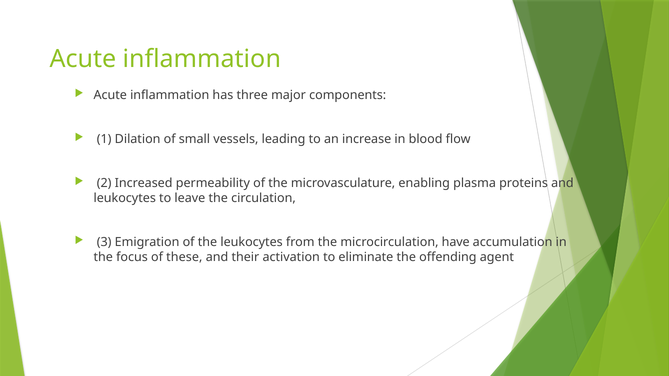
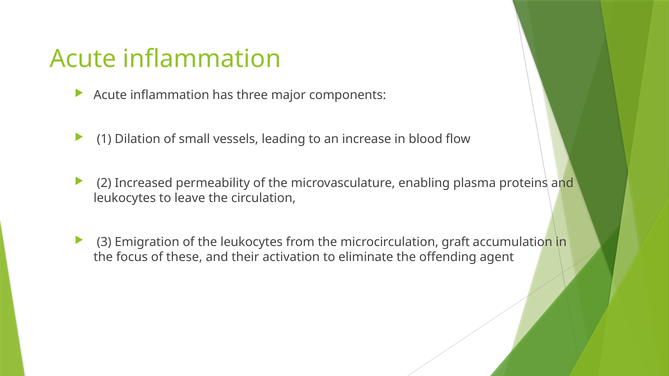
have: have -> graft (456, 242)
